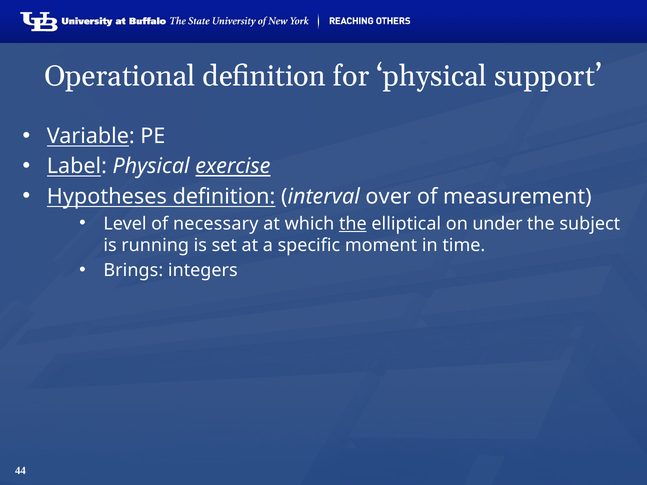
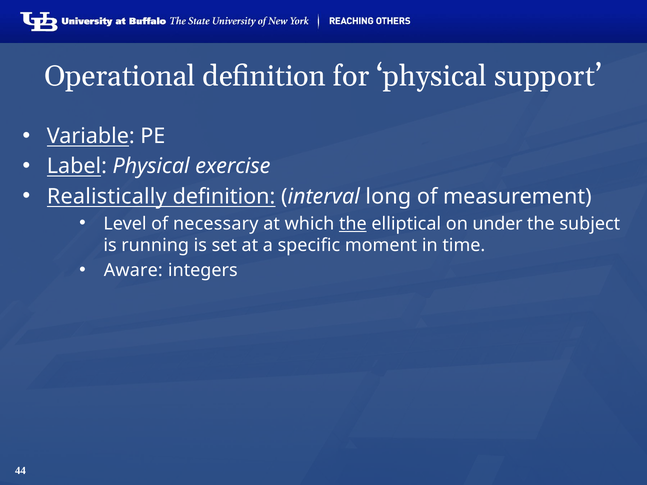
exercise underline: present -> none (233, 166)
Hypotheses: Hypotheses -> Realistically (107, 197)
over: over -> long (388, 197)
Brings: Brings -> Aware (133, 270)
